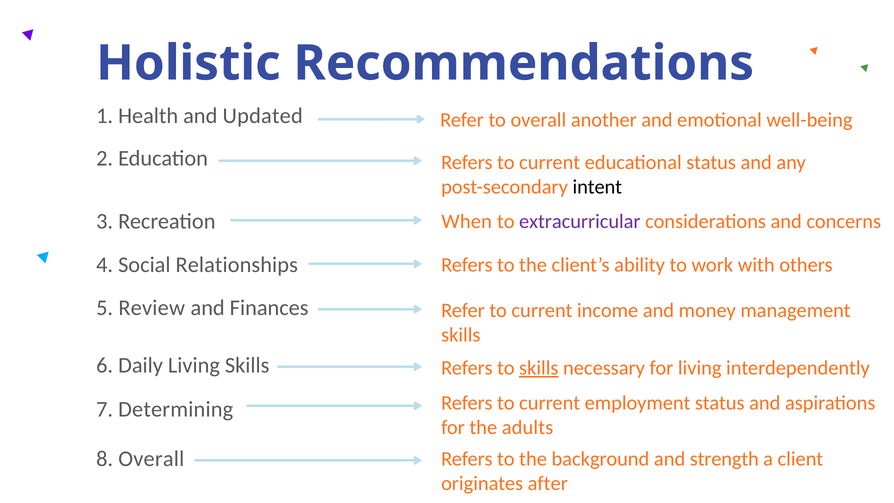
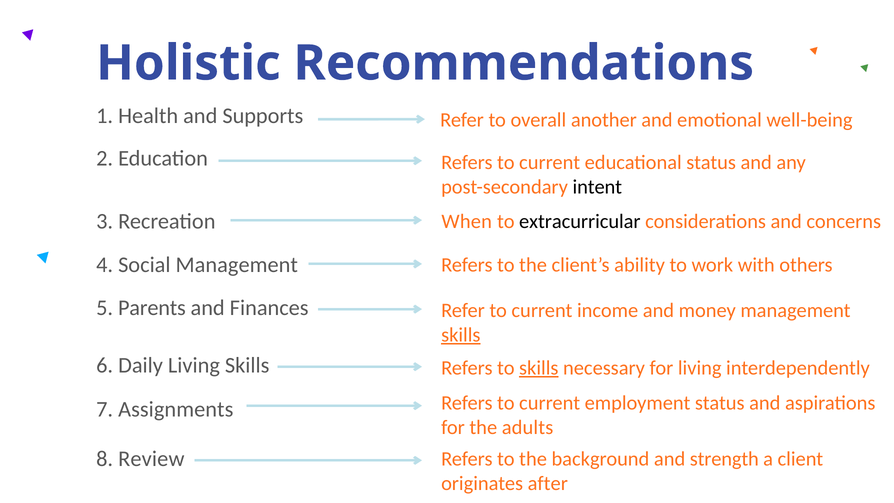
Updated: Updated -> Supports (263, 116)
extracurricular colour: purple -> black (580, 221)
Social Relationships: Relationships -> Management (237, 265)
Review: Review -> Parents (152, 308)
skills underline: none -> present (461, 335)
Determining: Determining -> Assignments (176, 409)
8 Overall: Overall -> Review (151, 459)
